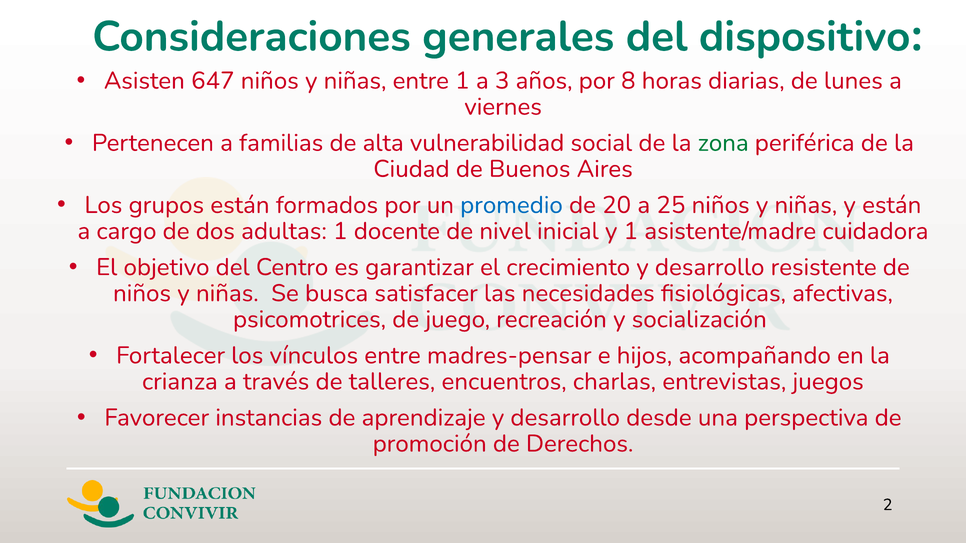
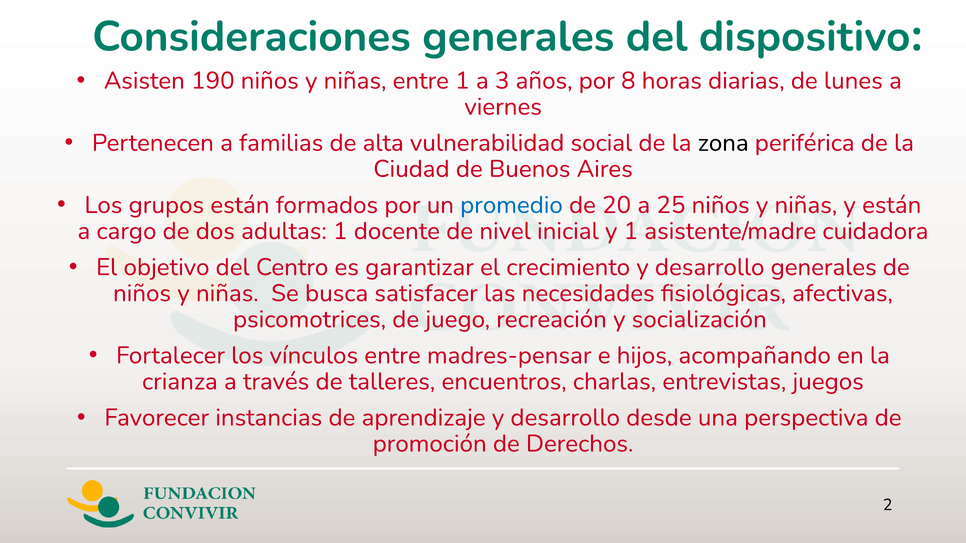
647: 647 -> 190 (213, 81)
zona colour: green -> black (723, 143)
desarrollo resistente: resistente -> generales (824, 267)
